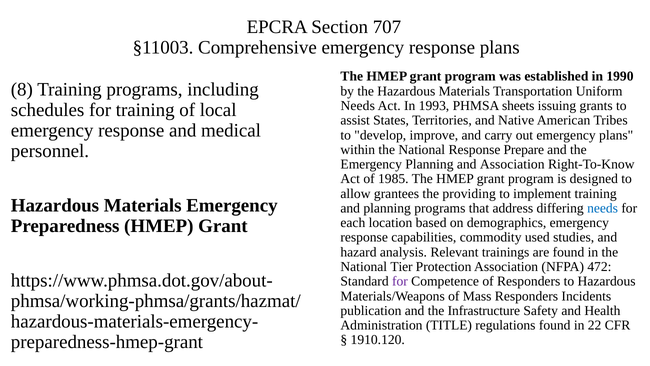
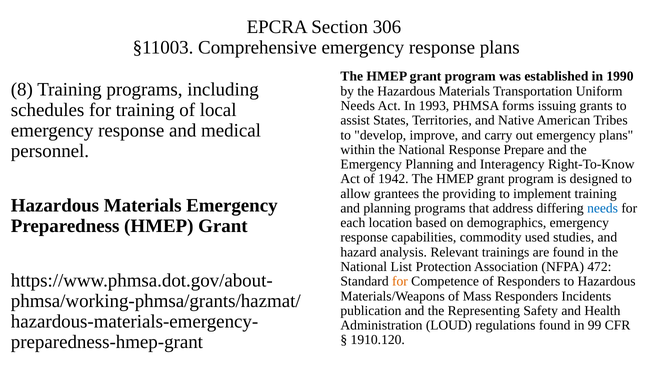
707: 707 -> 306 (387, 27)
sheets: sheets -> forms (518, 106)
and Association: Association -> Interagency (512, 164)
1985: 1985 -> 1942 (393, 179)
Tier: Tier -> List (401, 267)
for colour: purple -> orange (400, 281)
Infrastructure: Infrastructure -> Representing (484, 310)
TITLE: TITLE -> LOUD (449, 325)
22: 22 -> 99 (595, 325)
